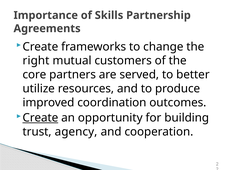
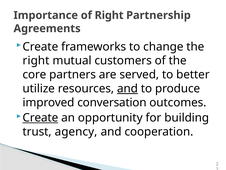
of Skills: Skills -> Right (109, 15)
and underline: none -> present (127, 88)
coordination: coordination -> conversation (112, 102)
